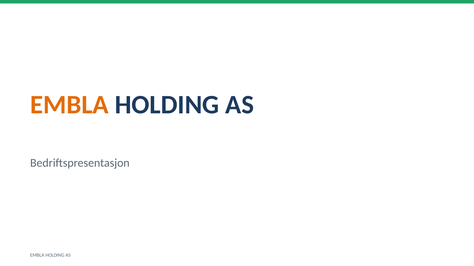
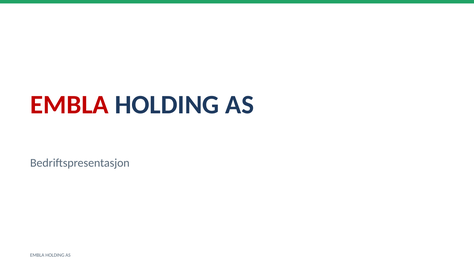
EMBLA colour: orange -> red (69, 105)
